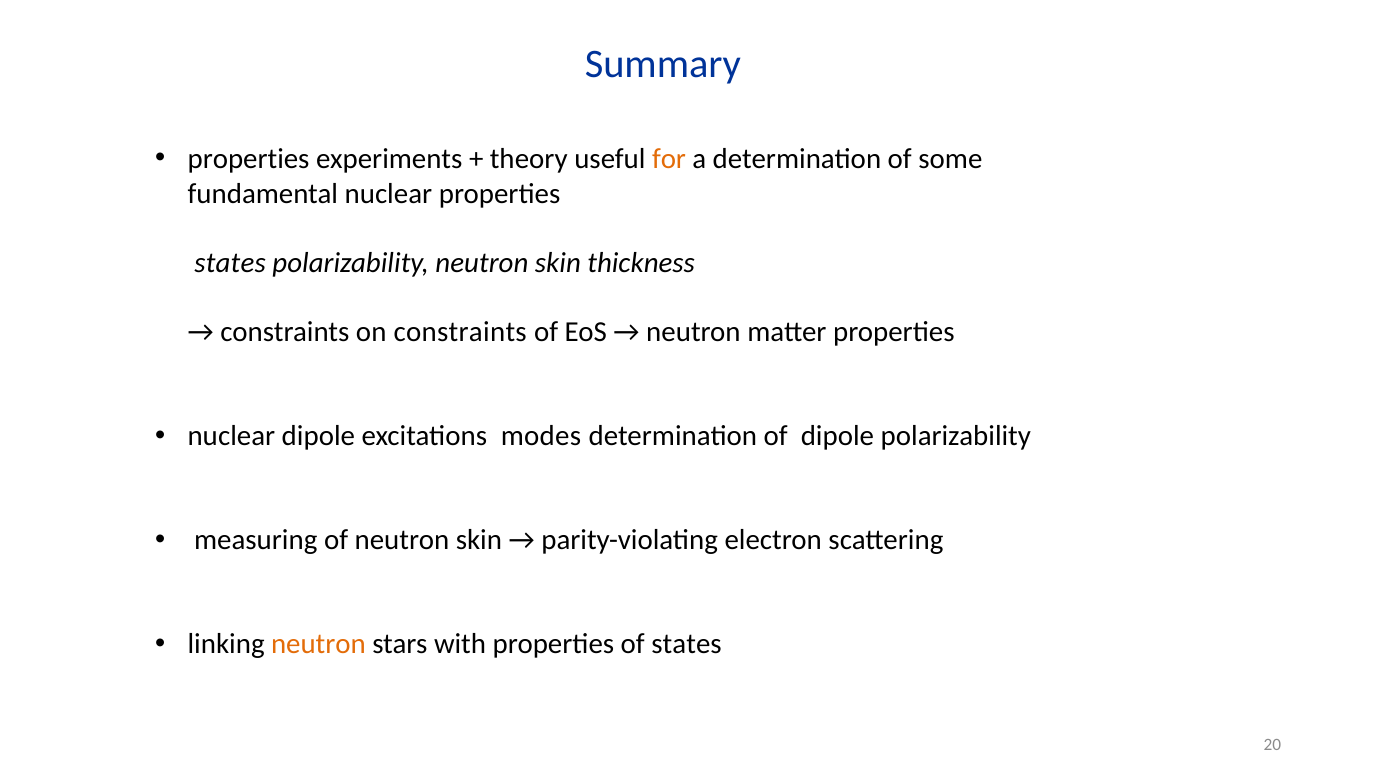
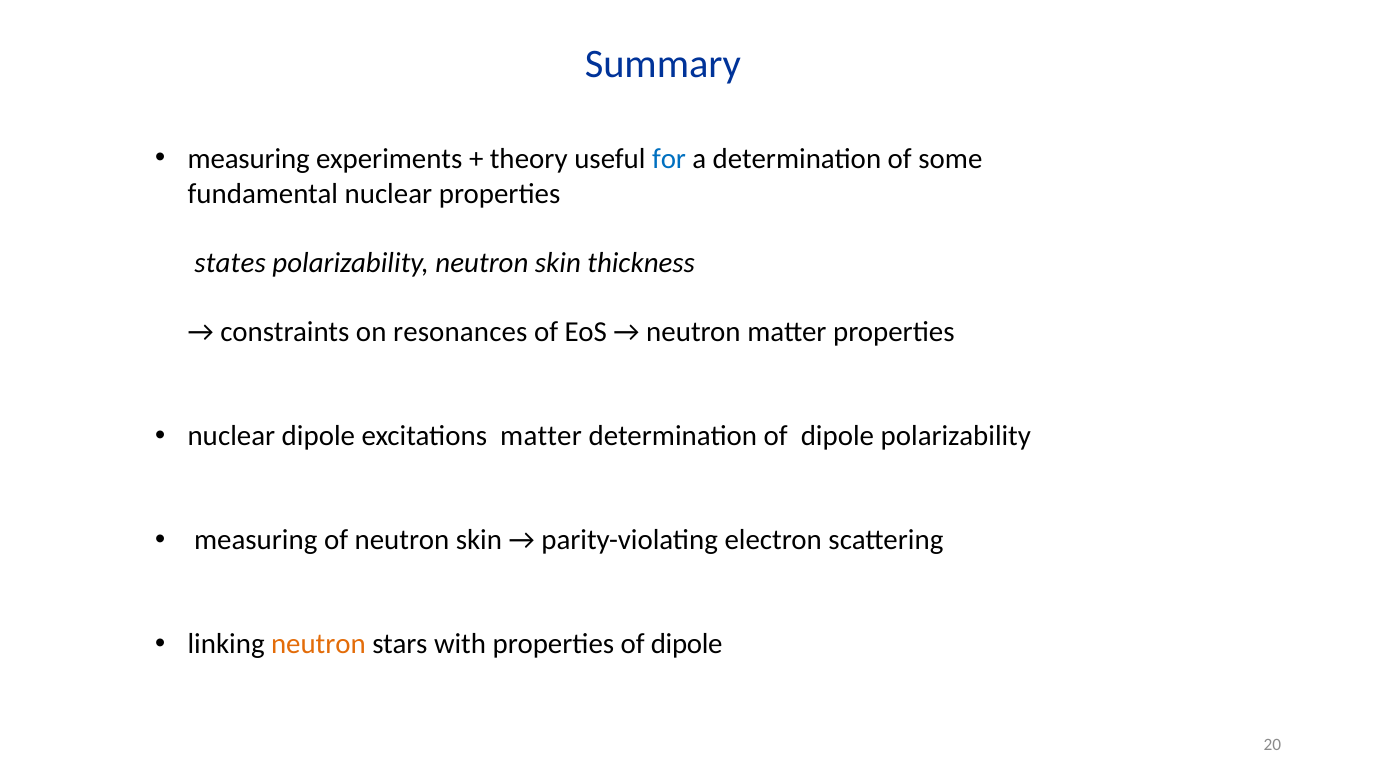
properties: properties -> measuring (249, 159)
for colour: orange -> blue (669, 159)
on constraints: constraints -> resonances (460, 332)
excitations modes: modes -> matter (541, 436)
properties of states: states -> dipole (687, 645)
